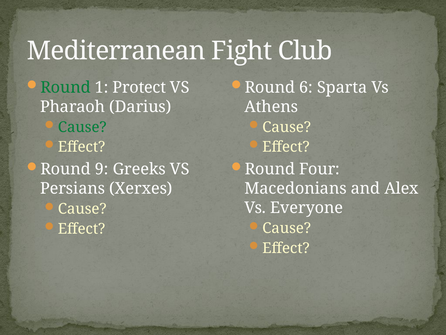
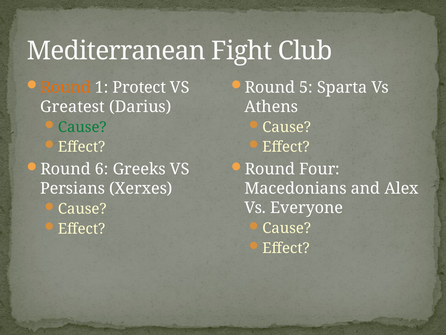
Round colour: green -> orange (66, 87)
6: 6 -> 5 (306, 87)
Pharaoh: Pharaoh -> Greatest (73, 107)
9: 9 -> 6 (102, 169)
